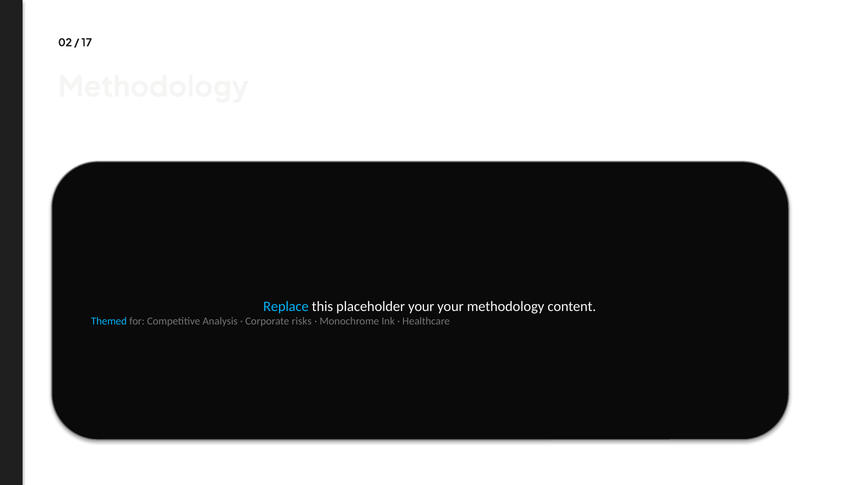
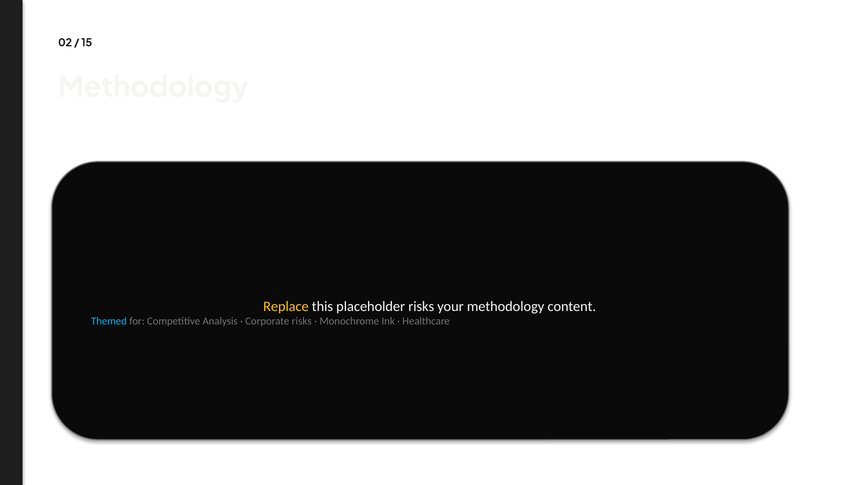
17: 17 -> 15 (87, 43)
Replace colour: light blue -> yellow (286, 306)
placeholder your: your -> risks (421, 306)
